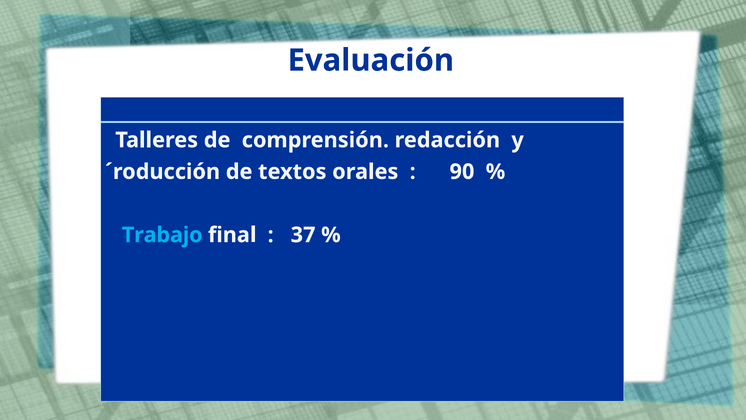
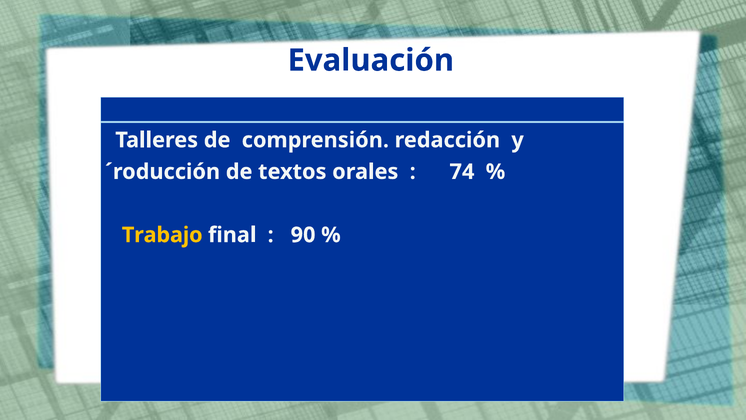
90: 90 -> 74 (462, 172)
Trabajo colour: light blue -> yellow (162, 235)
37: 37 -> 90 (303, 235)
